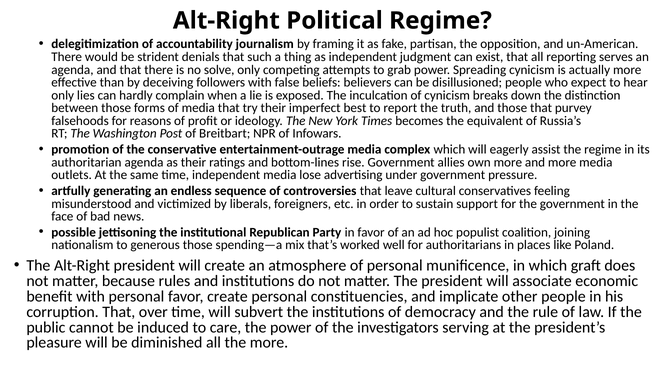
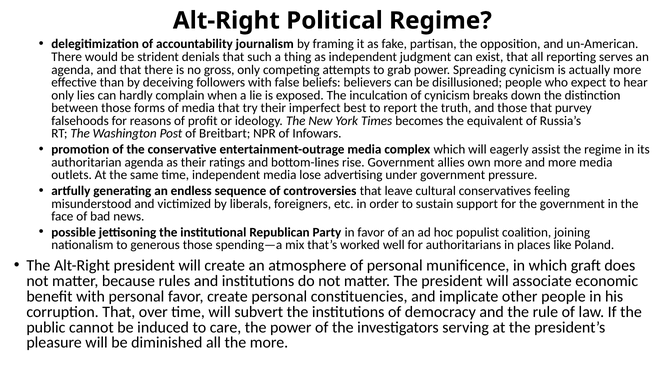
solve: solve -> gross (219, 70)
